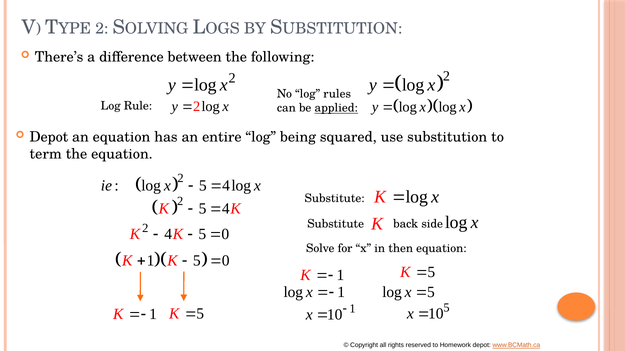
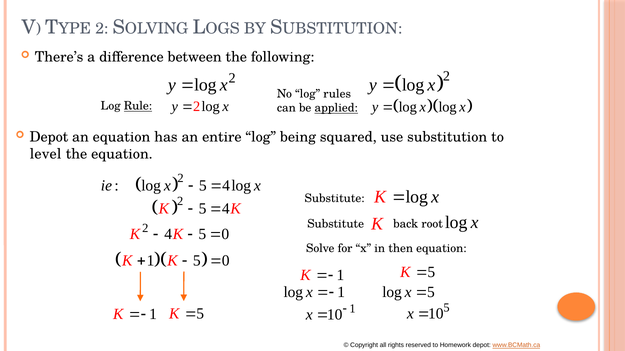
Rule underline: none -> present (138, 106)
term: term -> level (46, 154)
side: side -> root (432, 224)
